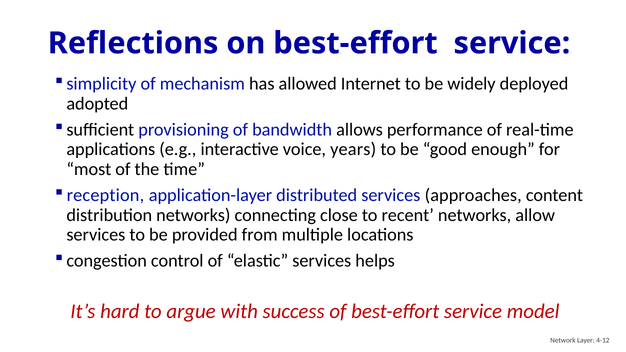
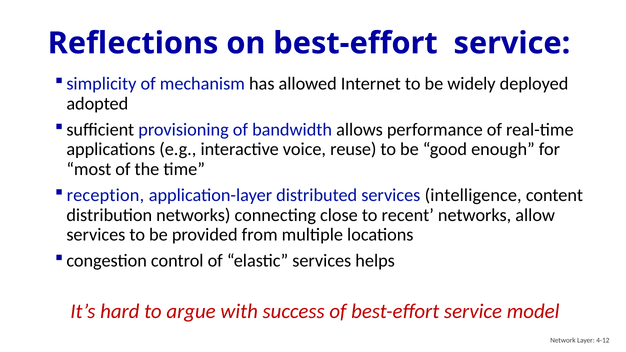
years: years -> reuse (353, 150)
approaches: approaches -> intelligence (473, 195)
